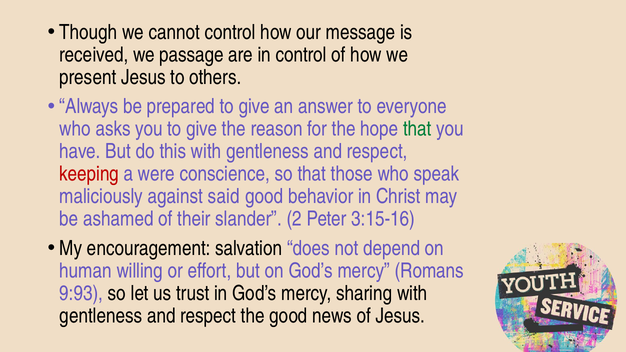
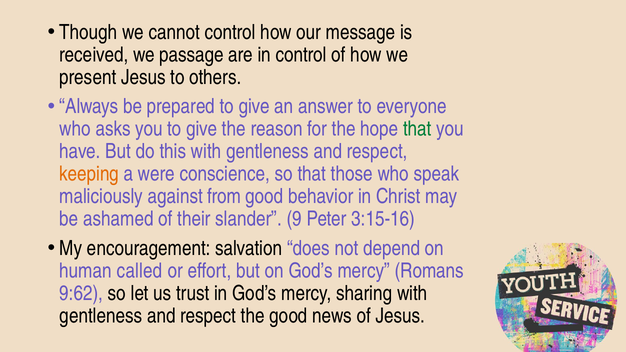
keeping colour: red -> orange (89, 174)
said: said -> from (224, 197)
2: 2 -> 9 (294, 219)
willing: willing -> called (140, 271)
9:93: 9:93 -> 9:62 (81, 293)
